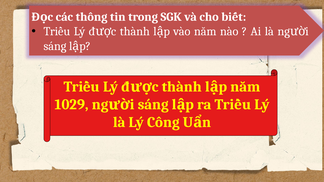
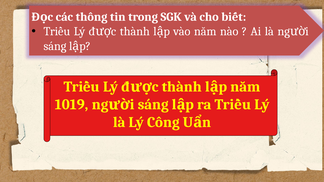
1029: 1029 -> 1019 (72, 105)
